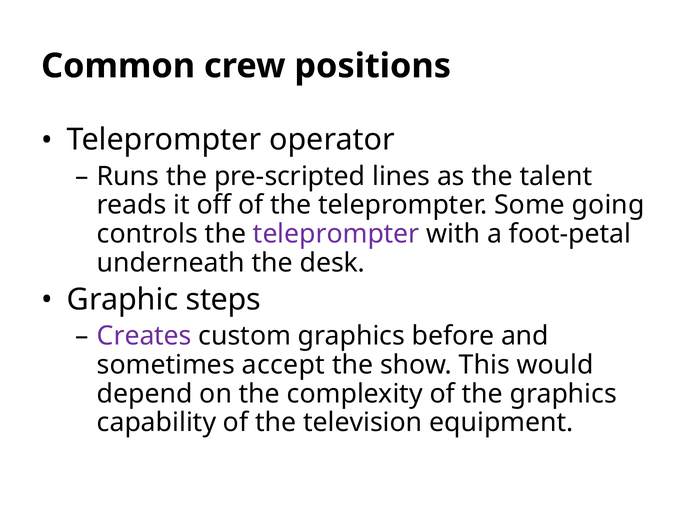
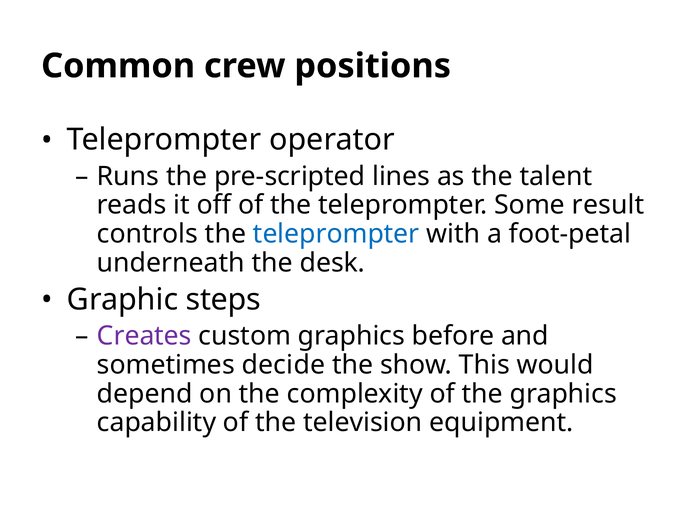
going: going -> result (608, 205)
teleprompter colour: purple -> blue (336, 234)
accept: accept -> decide (283, 365)
